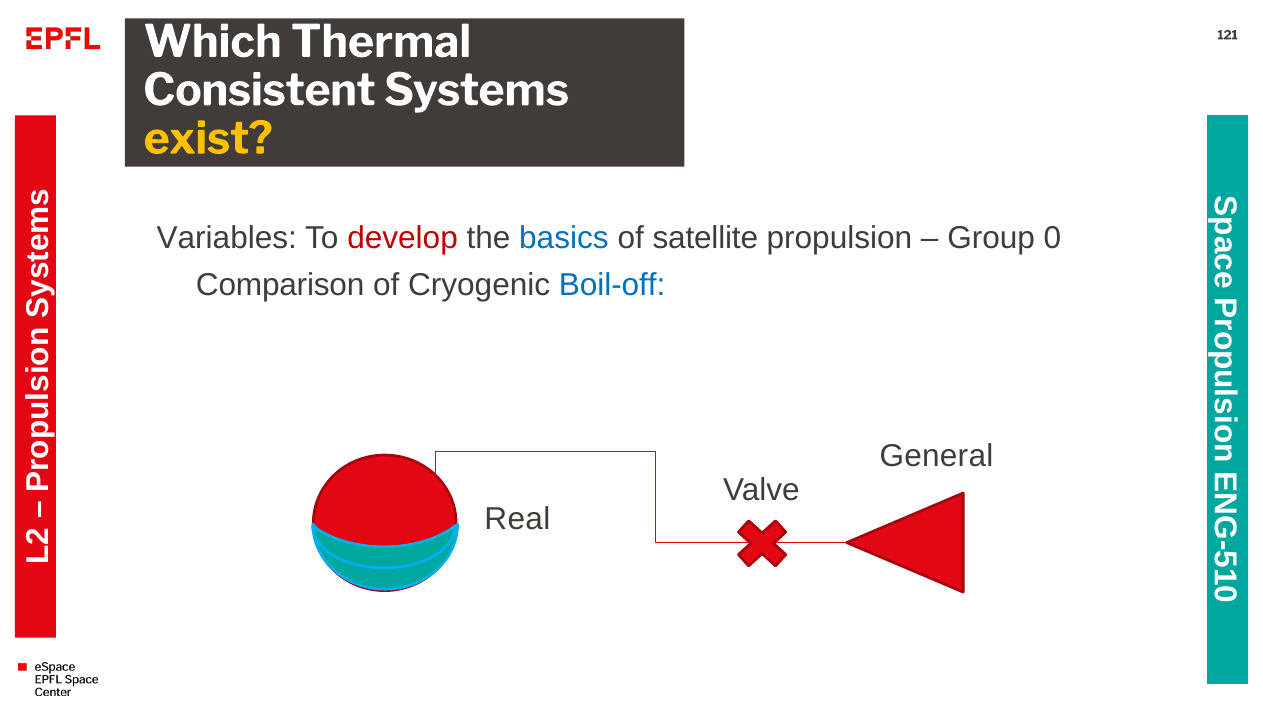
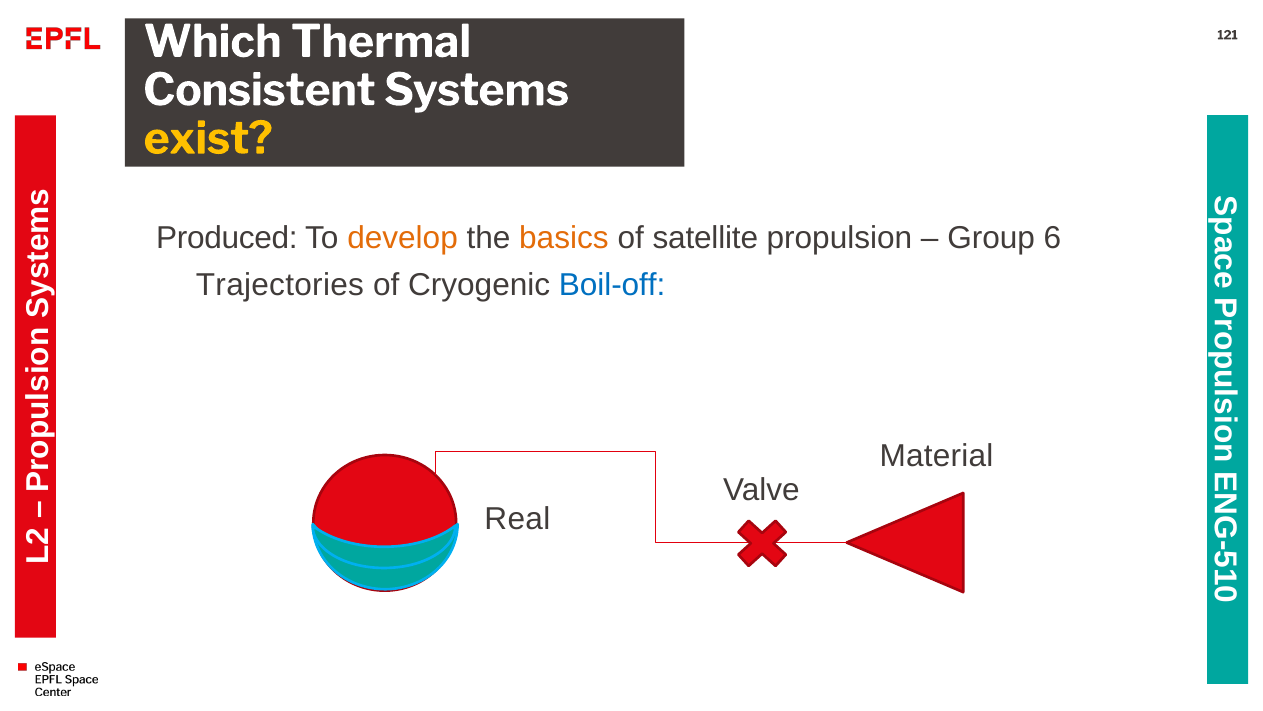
Variables: Variables -> Produced (227, 238)
develop colour: red -> orange (403, 238)
basics colour: blue -> orange (564, 238)
Group 0: 0 -> 6 (1053, 238)
Comparison: Comparison -> Trajectories (280, 285)
General: General -> Material (936, 455)
